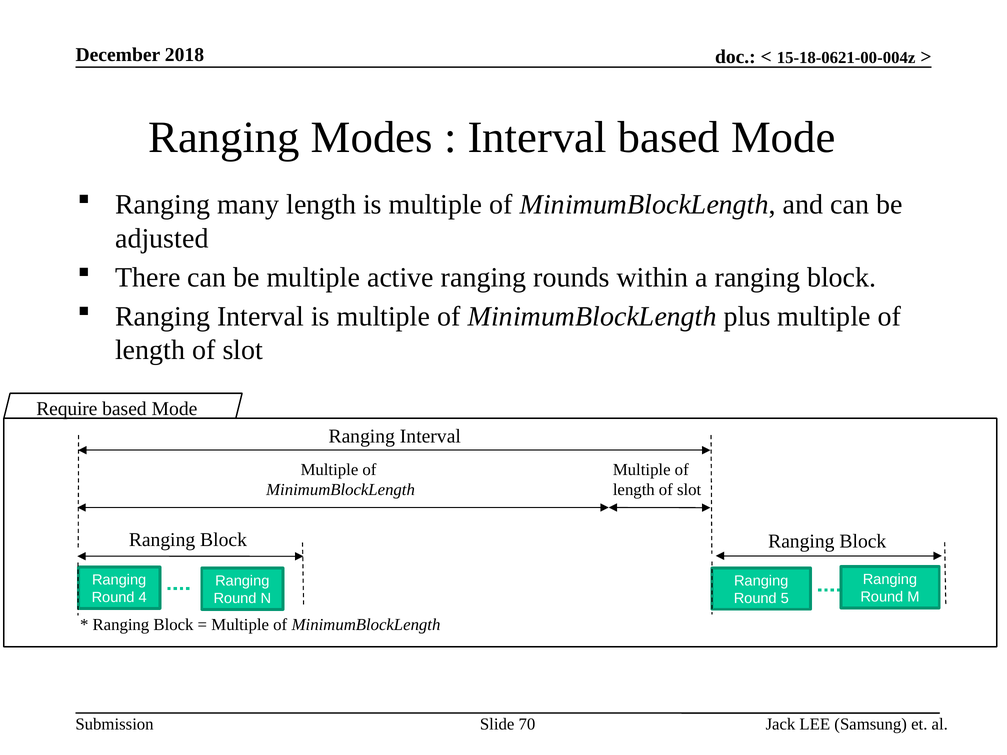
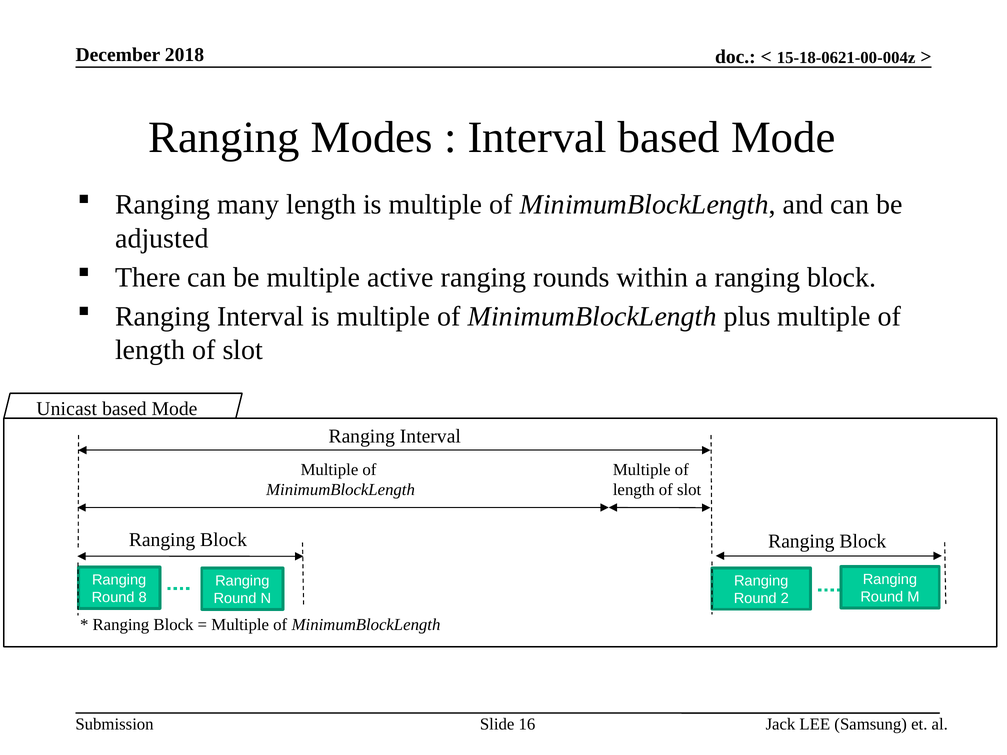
Require: Require -> Unicast (67, 409)
4: 4 -> 8 (143, 598)
5: 5 -> 2 (785, 599)
70: 70 -> 16 (527, 724)
